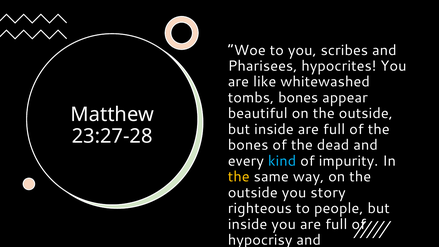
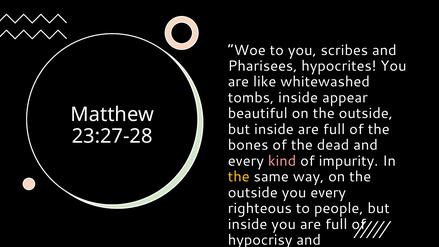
tombs bones: bones -> inside (298, 98)
kind colour: light blue -> pink (282, 161)
you story: story -> every (328, 193)
